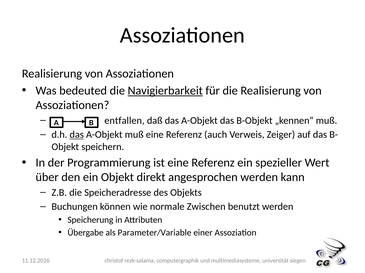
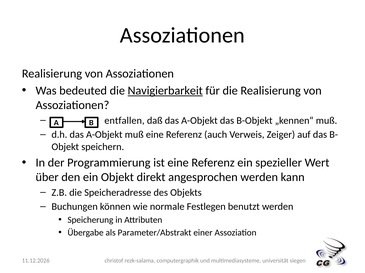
das underline: present -> none (77, 135)
Zwischen: Zwischen -> Festlegen (206, 207)
Parameter/Variable: Parameter/Variable -> Parameter/Abstrakt (155, 233)
